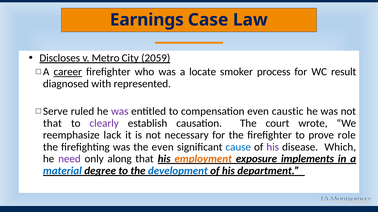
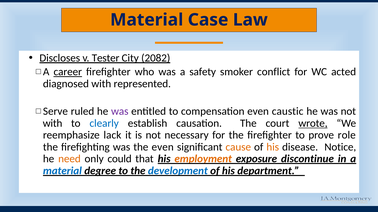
Earnings: Earnings -> Material (147, 20)
Metro: Metro -> Tester (106, 58)
2059: 2059 -> 2082 (156, 58)
locate: locate -> safety (203, 72)
process: process -> conflict (274, 72)
result: result -> acted (344, 72)
that: that -> with (53, 124)
clearly colour: purple -> blue (104, 124)
wrote underline: none -> present (313, 124)
cause colour: blue -> orange (238, 147)
his colour: purple -> orange (273, 147)
Which: Which -> Notice (340, 147)
need colour: purple -> orange (69, 159)
along: along -> could (120, 159)
implements: implements -> discontinue (307, 159)
